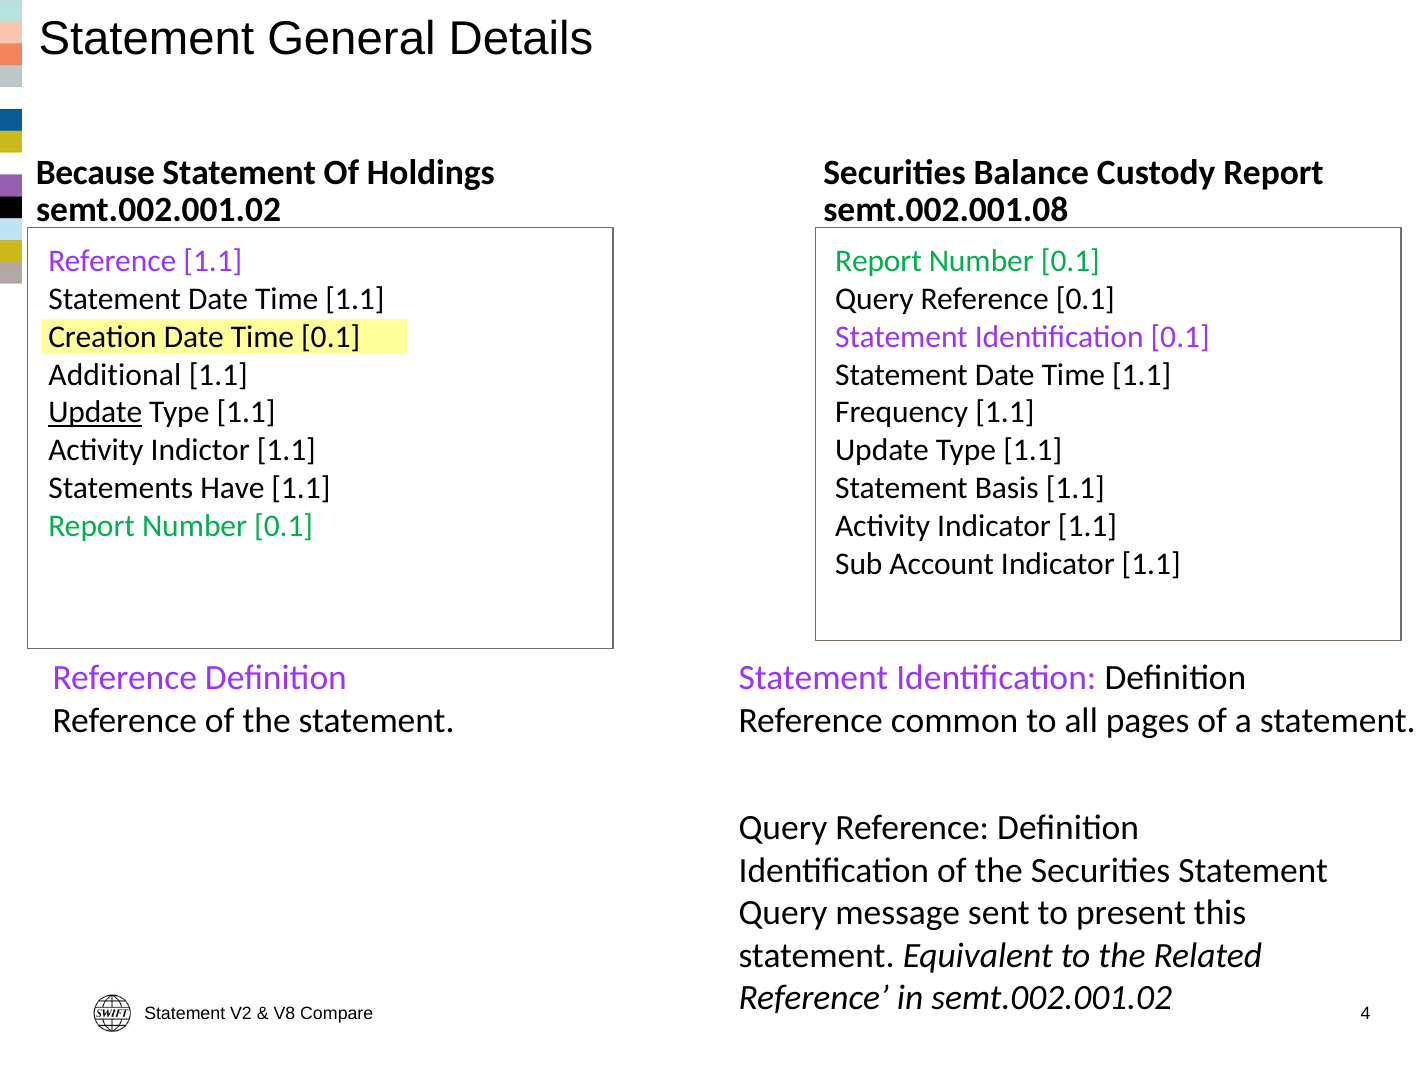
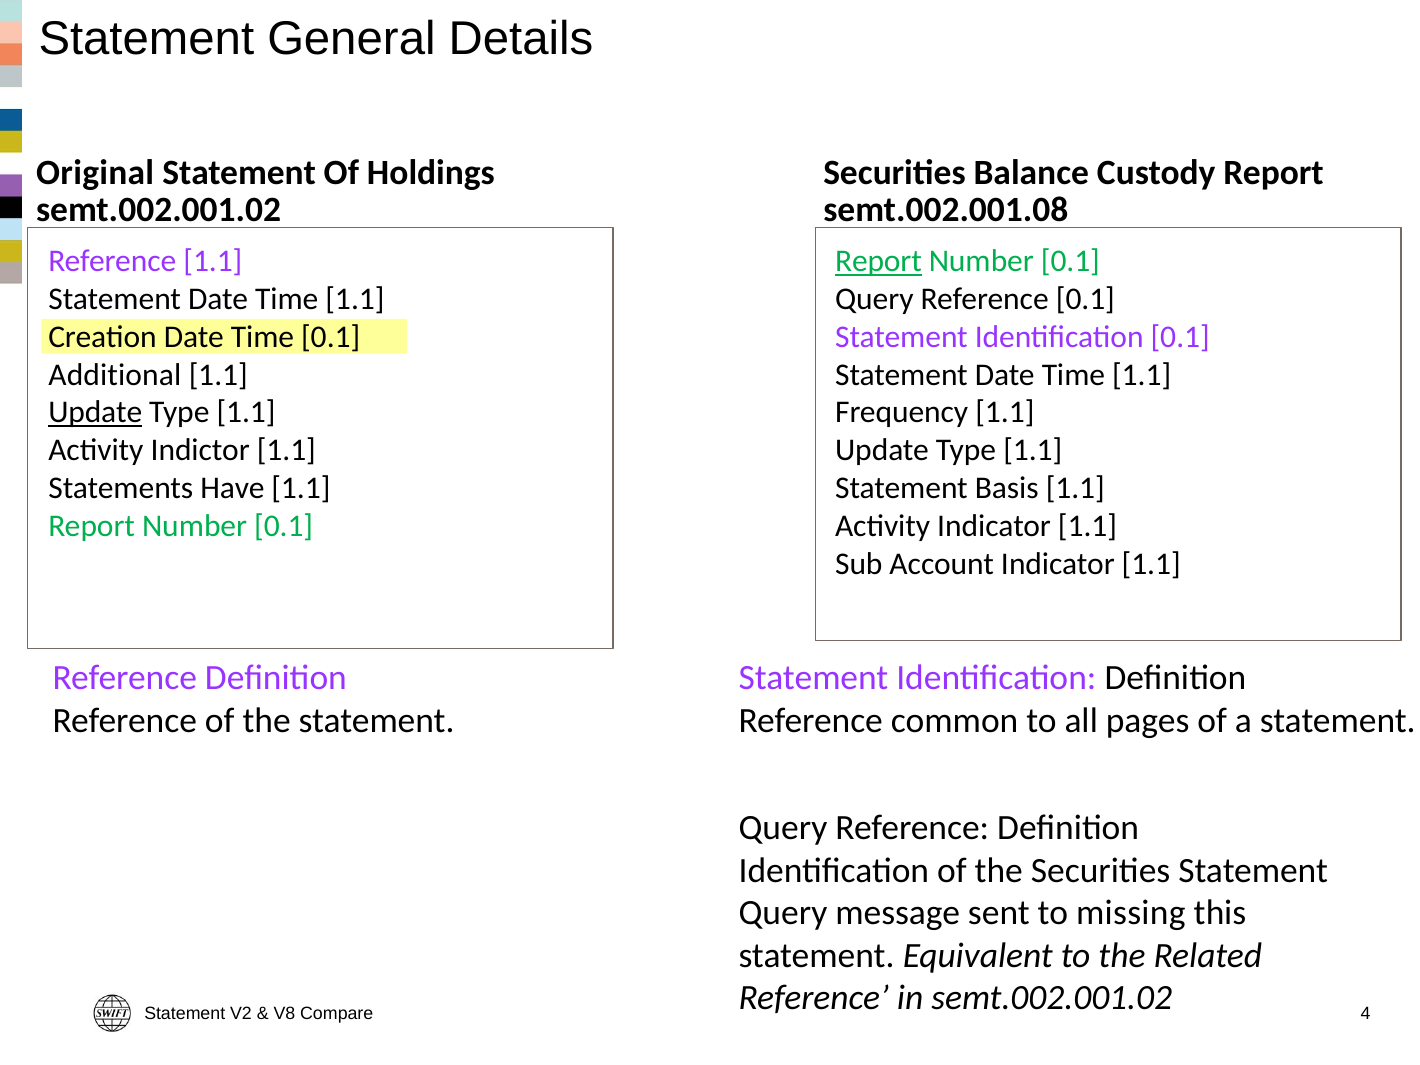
Because: Because -> Original (95, 172)
Report underline: none -> present (878, 261)
present: present -> missing (1131, 913)
